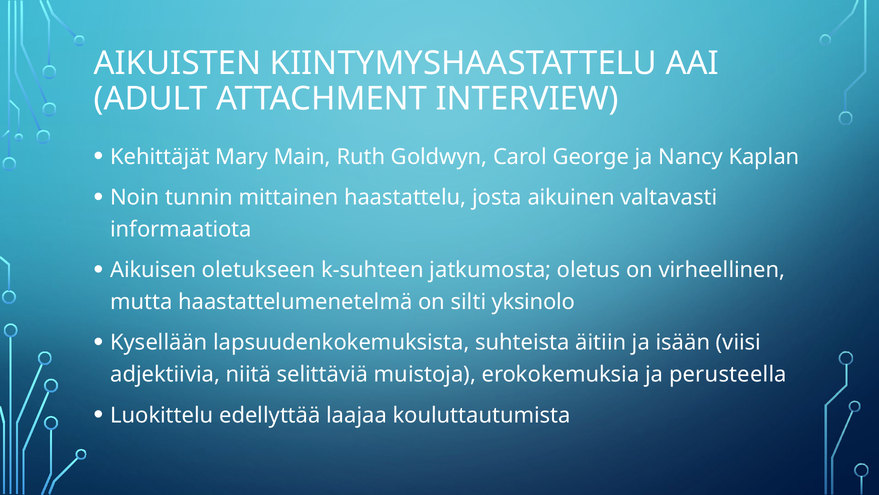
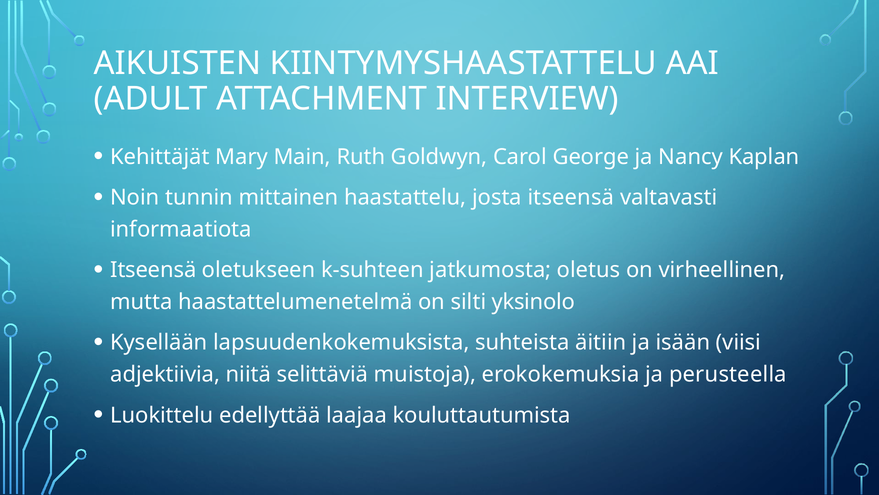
josta aikuinen: aikuinen -> itseensä (571, 197)
Aikuisen: Aikuisen -> Itseensä (153, 270)
